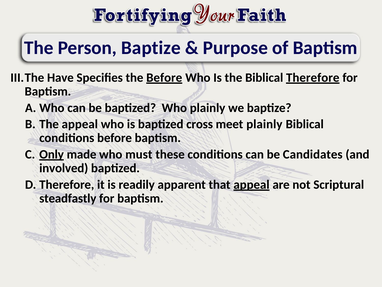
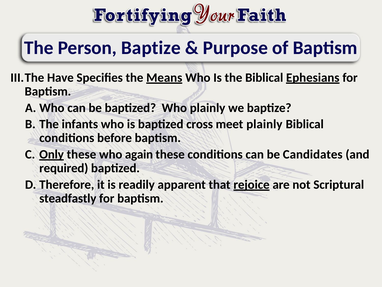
the Before: Before -> Means (164, 77)
Therefore: Therefore -> Ephesians (313, 77)
The appeal: appeal -> infants (80, 124)
Only made: made -> these (81, 154)
must: must -> again (139, 154)
involved: involved -> required (64, 168)
that appeal: appeal -> rejoice (252, 184)
